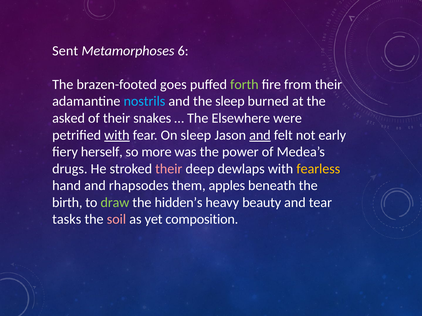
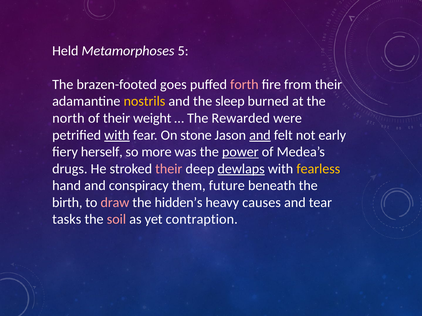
Sent: Sent -> Held (65, 51)
6: 6 -> 5 (183, 51)
forth colour: light green -> pink (244, 85)
nostrils colour: light blue -> yellow (144, 102)
asked: asked -> north (68, 118)
snakes: snakes -> weight (152, 118)
Elsewhere: Elsewhere -> Rewarded (241, 118)
On sleep: sleep -> stone (196, 135)
power underline: none -> present (240, 152)
dewlaps underline: none -> present (241, 169)
rhapsodes: rhapsodes -> conspiracy (139, 186)
apples: apples -> future (227, 186)
draw colour: light green -> pink (115, 203)
beauty: beauty -> causes (262, 203)
composition: composition -> contraption (202, 220)
